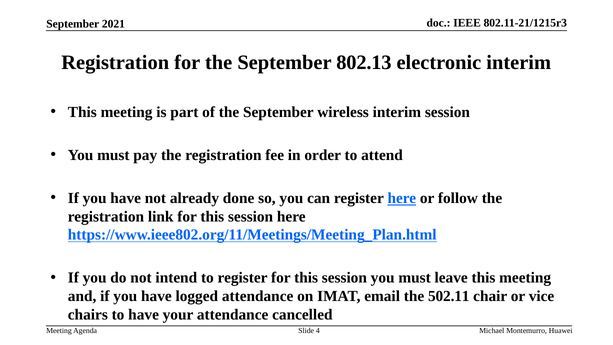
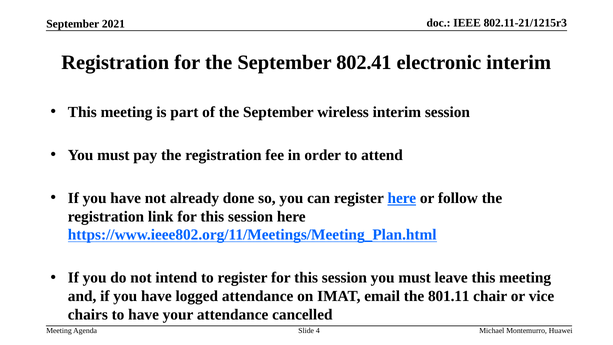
802.13: 802.13 -> 802.41 (364, 63)
502.11: 502.11 -> 801.11 (449, 296)
